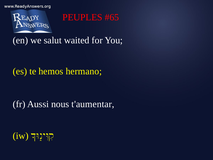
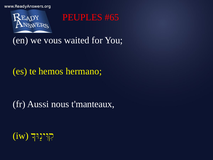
salut: salut -> vous (53, 40)
t'aumentar: t'aumentar -> t'manteaux (93, 104)
